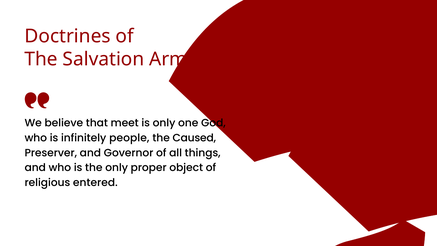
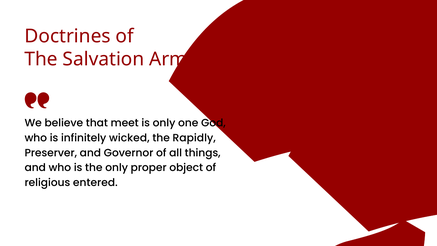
people: people -> wicked (129, 138)
Caused: Caused -> Rapidly (194, 138)
